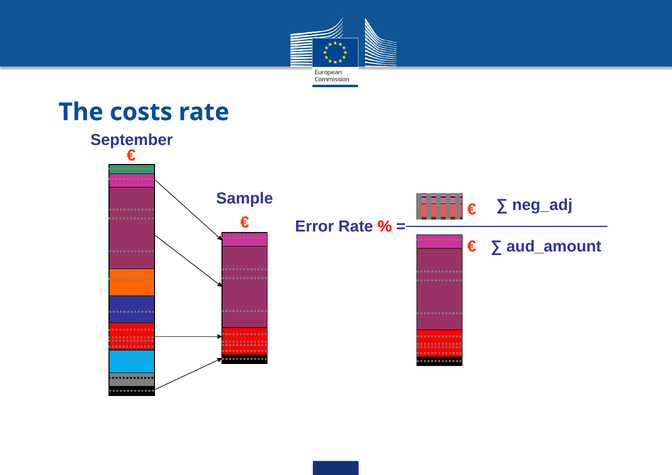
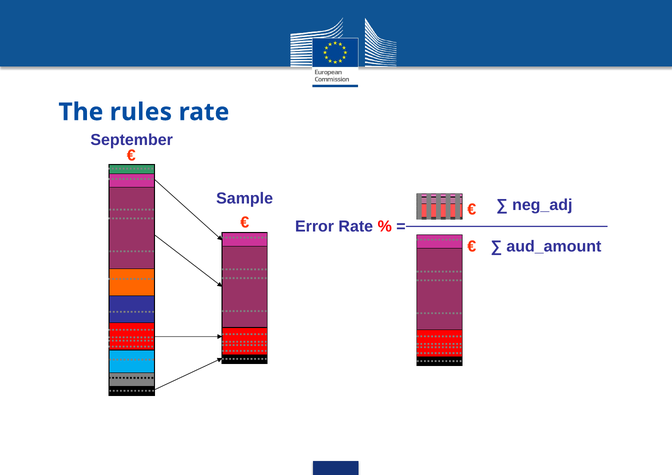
costs: costs -> rules (141, 112)
